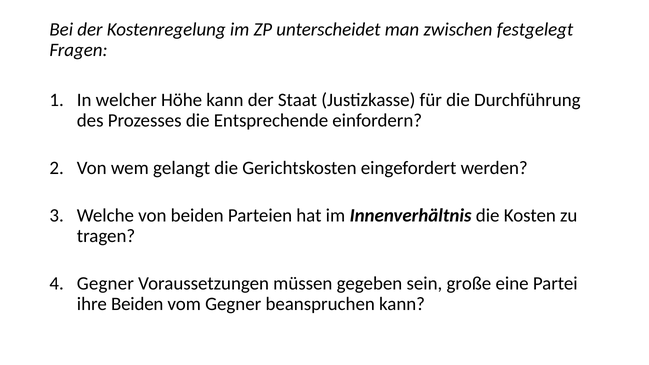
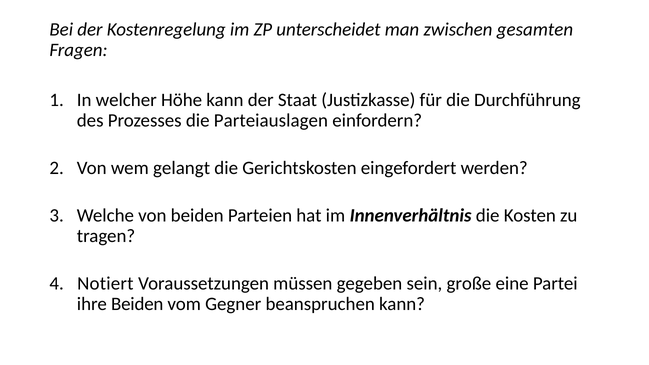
festgelegt: festgelegt -> gesamten (535, 30)
Entsprechende: Entsprechende -> Parteiauslagen (271, 120)
Gegner: Gegner -> Notiert (105, 283)
